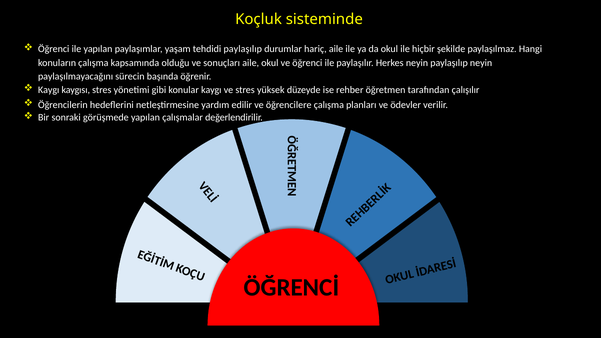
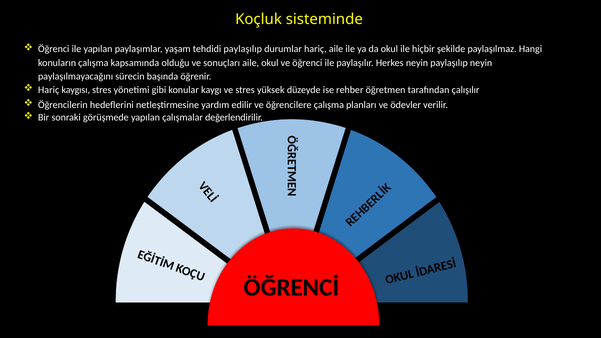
Kaygı: Kaygı -> Hariç (49, 90)
